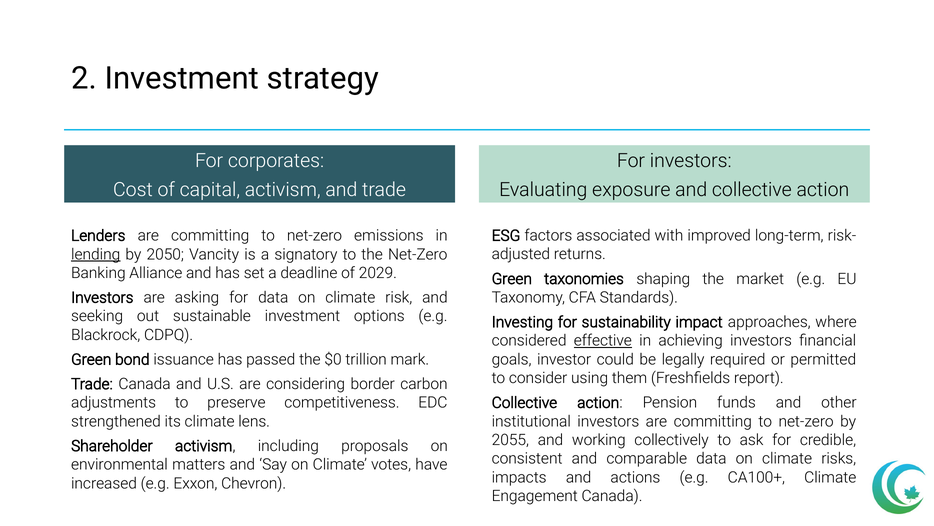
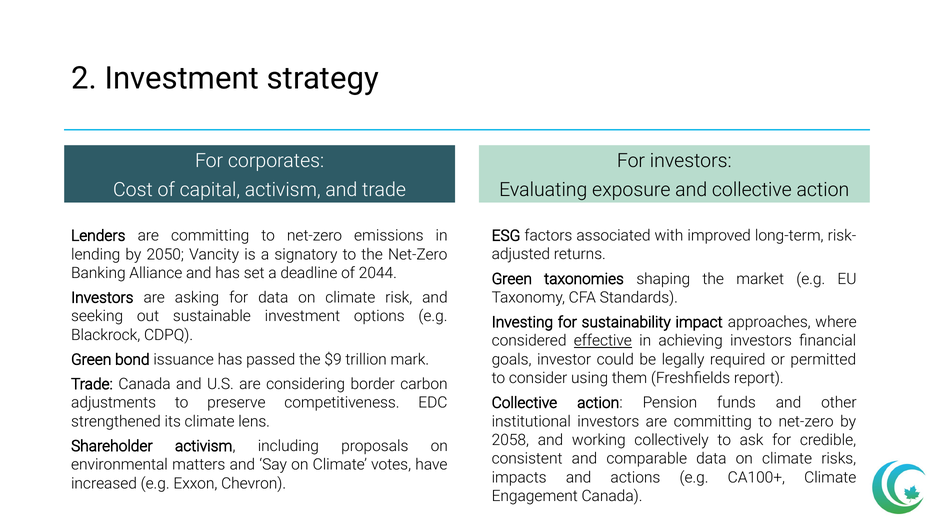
lending underline: present -> none (96, 254)
2029: 2029 -> 2044 (378, 273)
$0: $0 -> $9 (333, 359)
2055: 2055 -> 2058 (510, 440)
